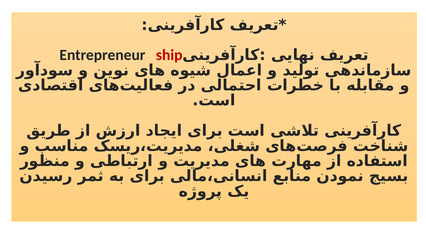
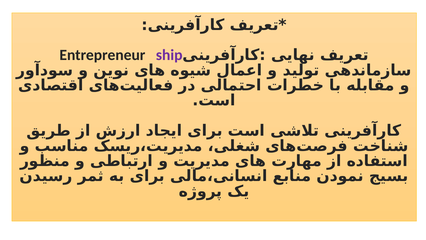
ship colour: red -> purple (169, 55)
